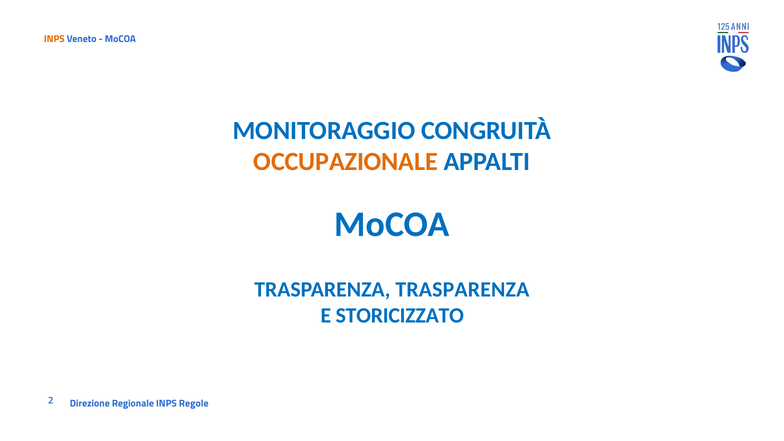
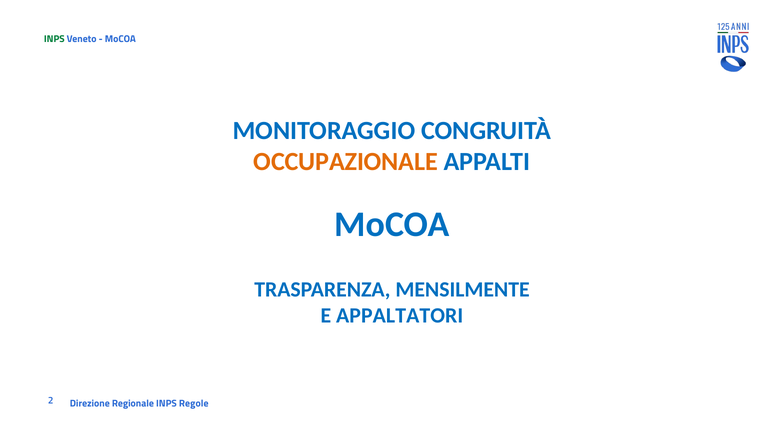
INPS colour: orange -> green (54, 39)
TRASPARENZA TRASPARENZA: TRASPARENZA -> MENSILMENTE (463, 290)
STORICIZZATO: STORICIZZATO -> APPALTATORI (400, 316)
